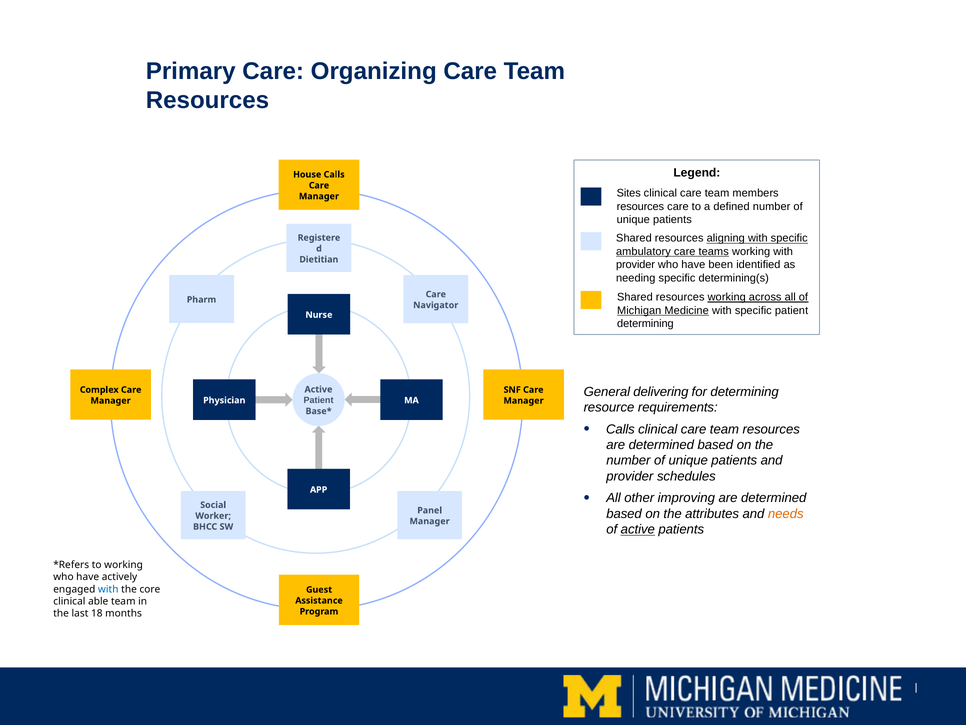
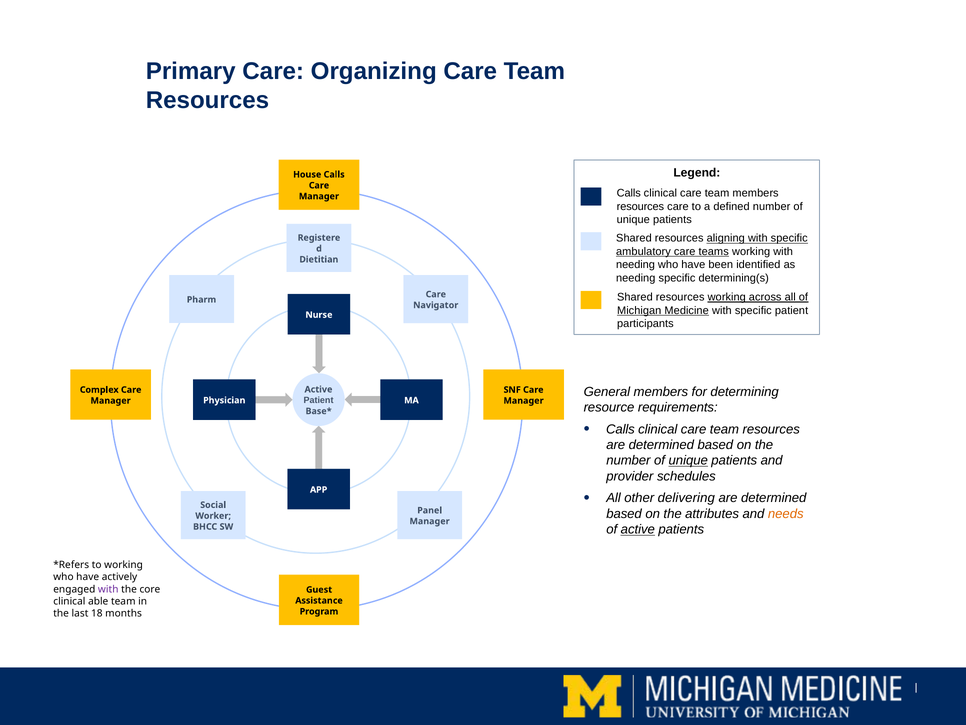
Sites: Sites -> Calls (629, 193)
provider: provider -> needing (636, 265)
determining: determining -> participants (645, 323)
General delivering: delivering -> members (661, 391)
unique underline: none -> present (688, 460)
improving: improving -> delivering (686, 498)
with colour: blue -> purple (108, 589)
